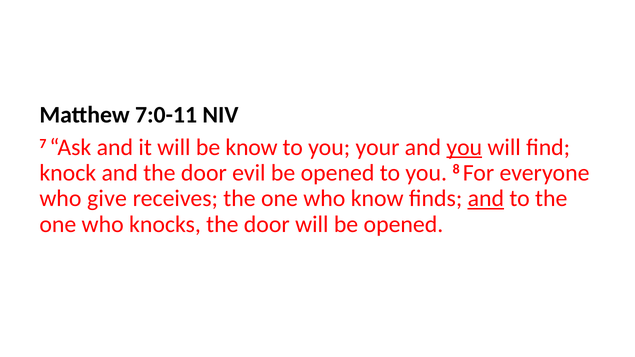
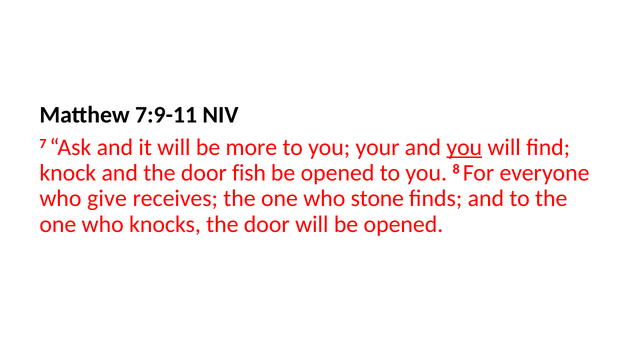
7:0-11: 7:0-11 -> 7:9-11 (166, 115)
be know: know -> more (251, 147)
evil: evil -> fish (249, 173)
who know: know -> stone (377, 199)
and underline: present -> none (486, 199)
